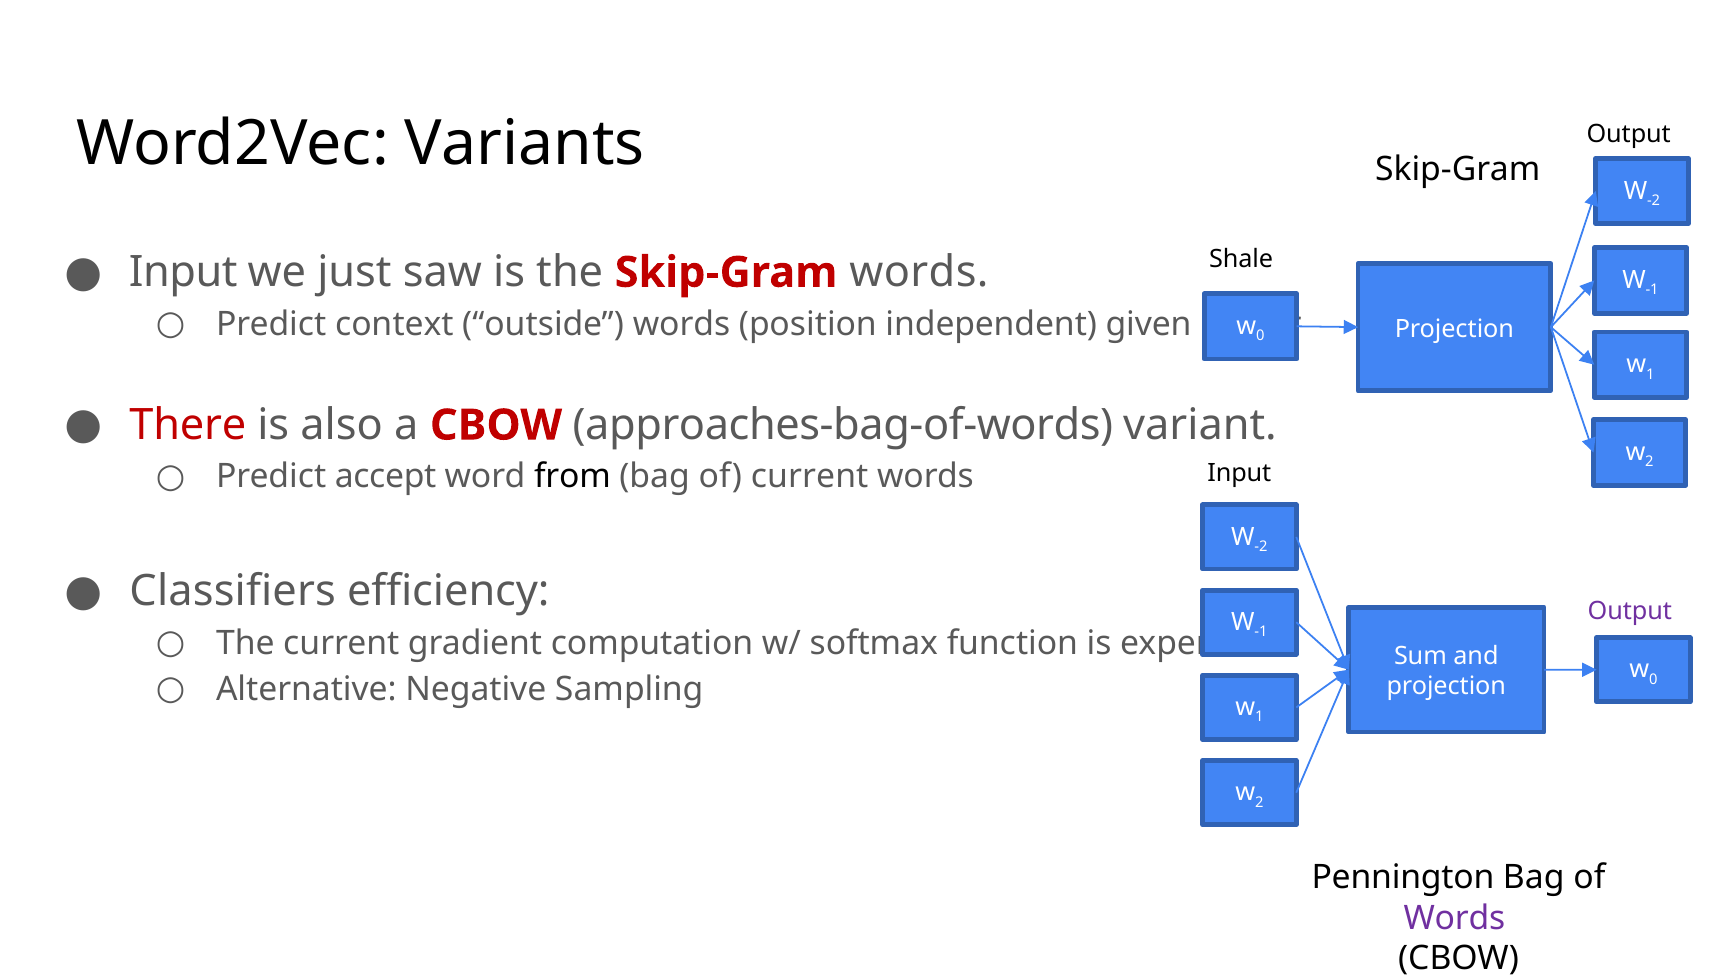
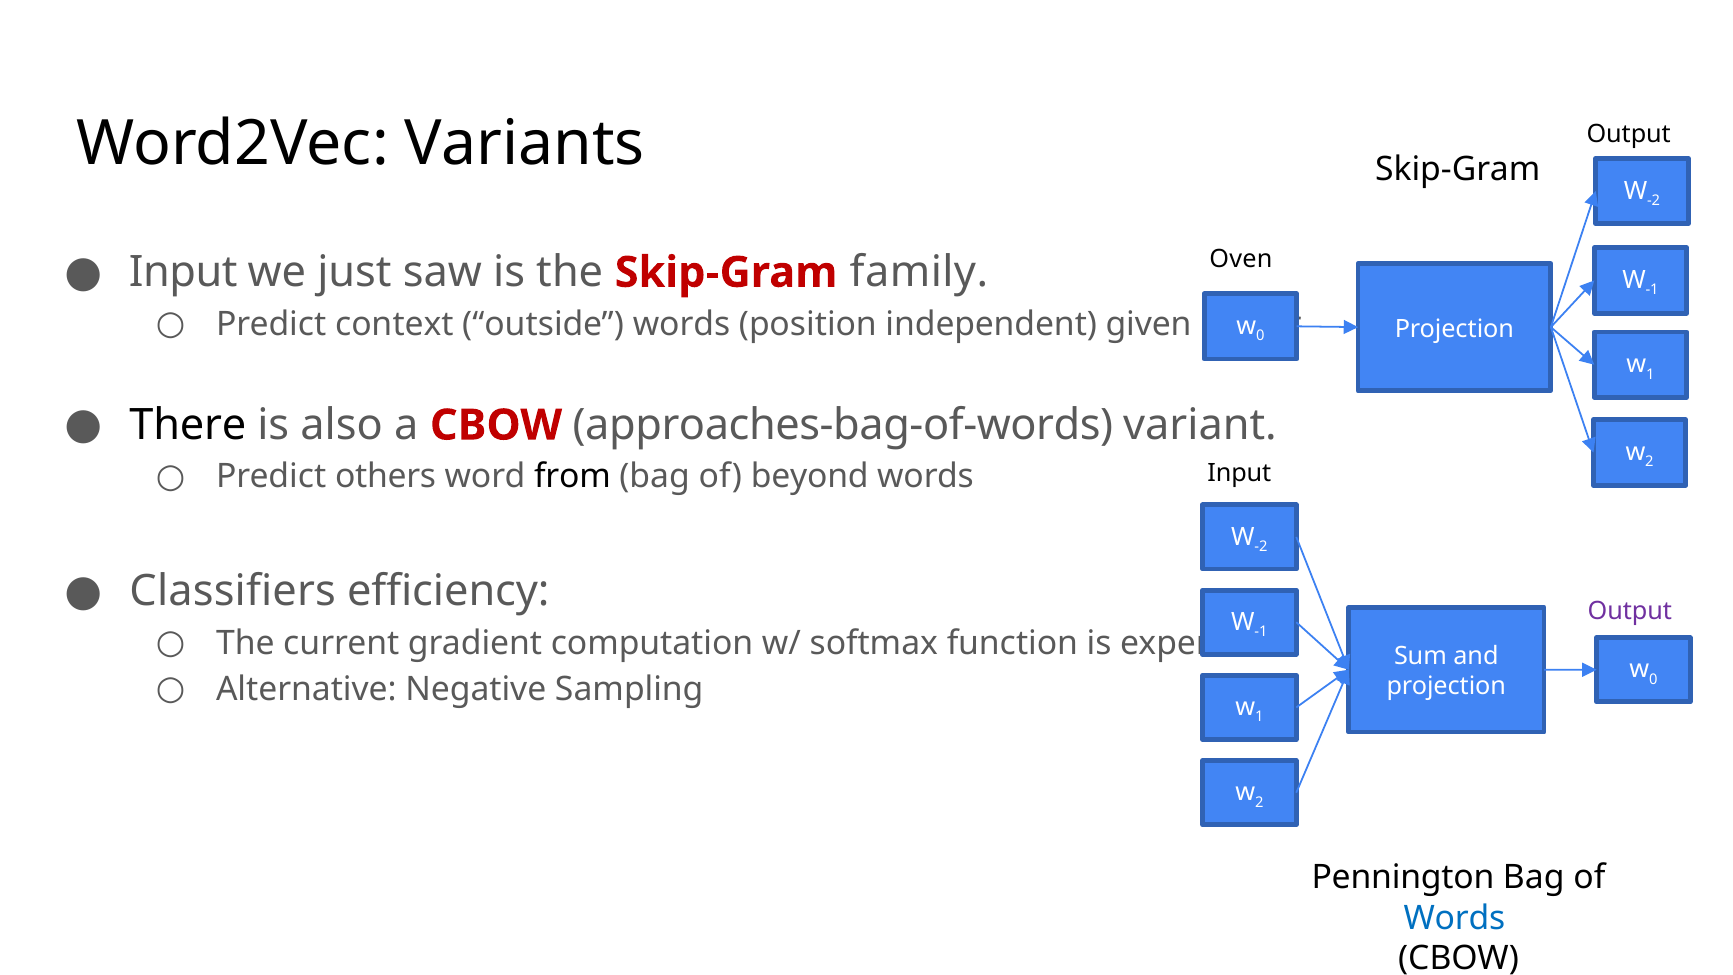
Shale: Shale -> Oven (1241, 259)
Skip-Gram words: words -> family (919, 273)
There colour: red -> black (188, 425)
accept: accept -> others (386, 477)
of current: current -> beyond (810, 477)
Words colour: purple -> blue (1454, 918)
